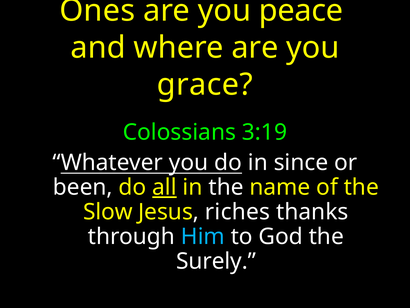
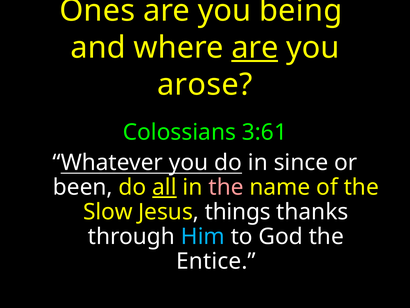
peace: peace -> being (301, 11)
are underline: none -> present (255, 48)
grace: grace -> arose (205, 85)
3:19: 3:19 -> 3:61 (264, 132)
the colour: white -> pink (226, 187)
riches: riches -> things (238, 212)
Surely: Surely -> Entice (216, 261)
